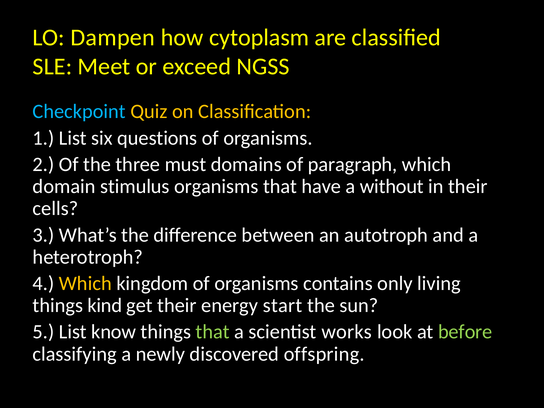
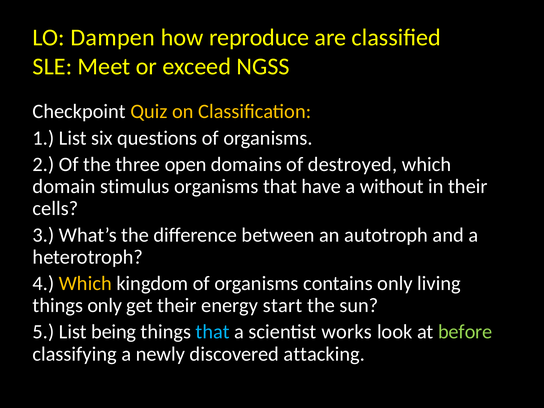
cytoplasm: cytoplasm -> reproduce (259, 38)
Checkpoint colour: light blue -> white (79, 112)
must: must -> open (186, 164)
paragraph: paragraph -> destroyed (353, 164)
things kind: kind -> only (105, 305)
know: know -> being (114, 332)
that colour: light green -> light blue (213, 332)
offspring: offspring -> attacking (324, 354)
